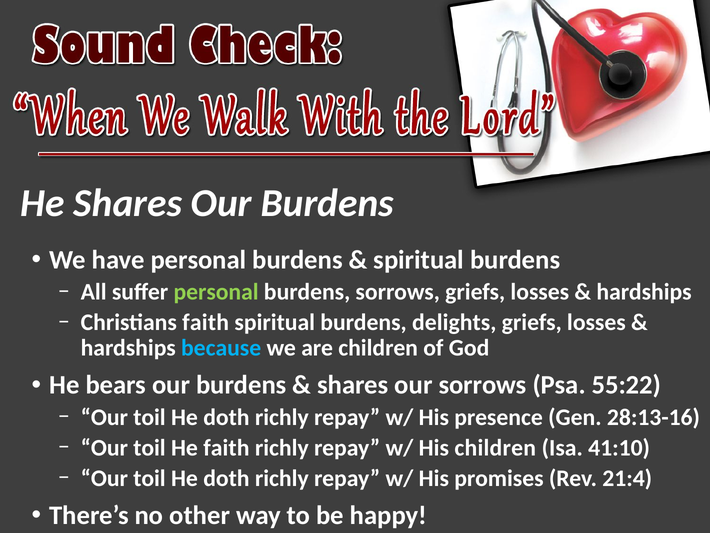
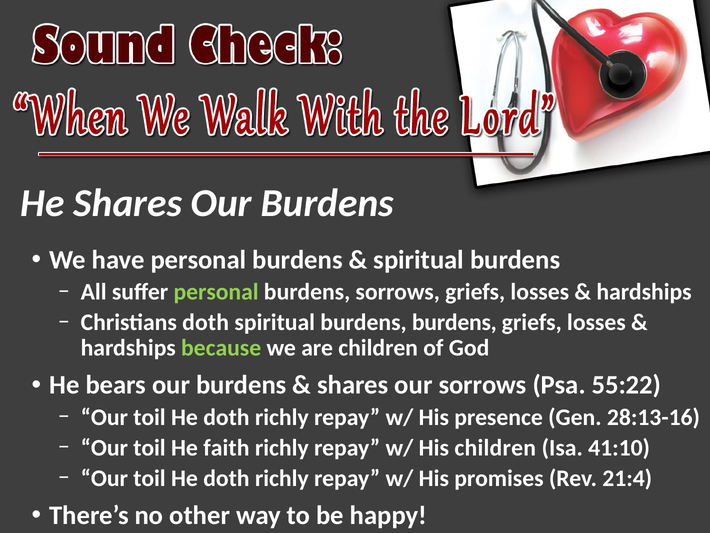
Christians faith: faith -> doth (206, 322)
burdens delights: delights -> burdens (454, 322)
because colour: light blue -> light green (221, 348)
